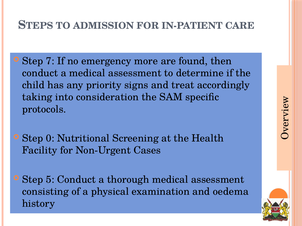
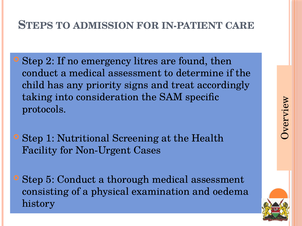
7: 7 -> 2 (50, 61)
more: more -> litres (146, 61)
0: 0 -> 1 (50, 139)
